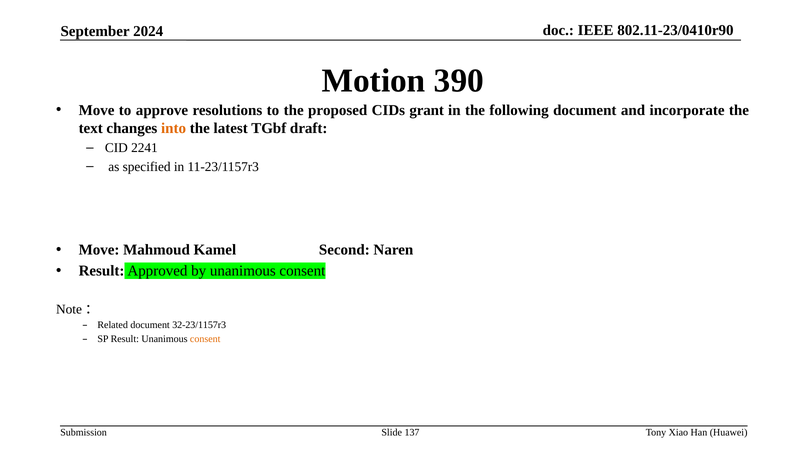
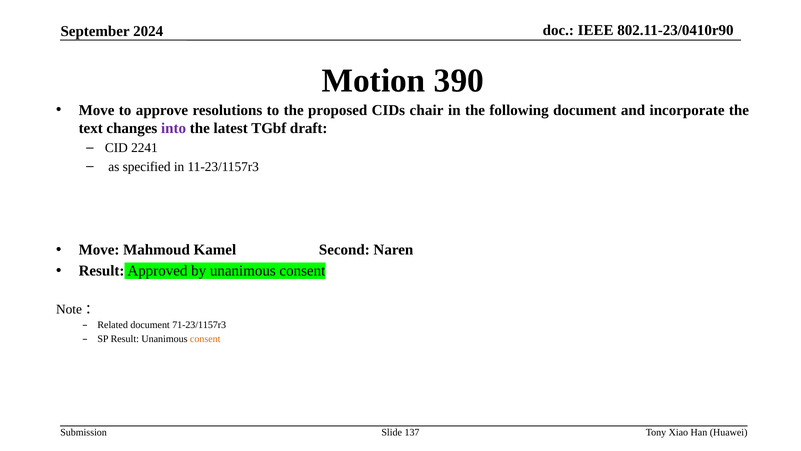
grant: grant -> chair (427, 110)
into colour: orange -> purple (174, 128)
32-23/1157r3: 32-23/1157r3 -> 71-23/1157r3 (199, 325)
